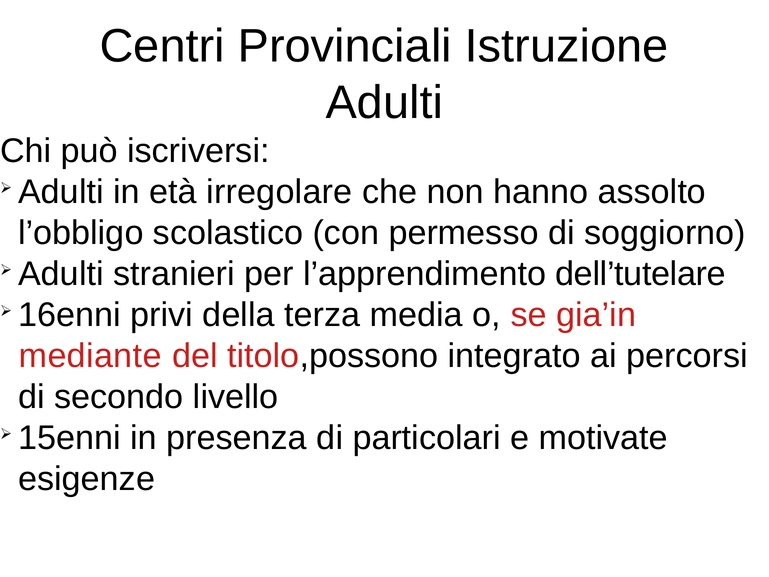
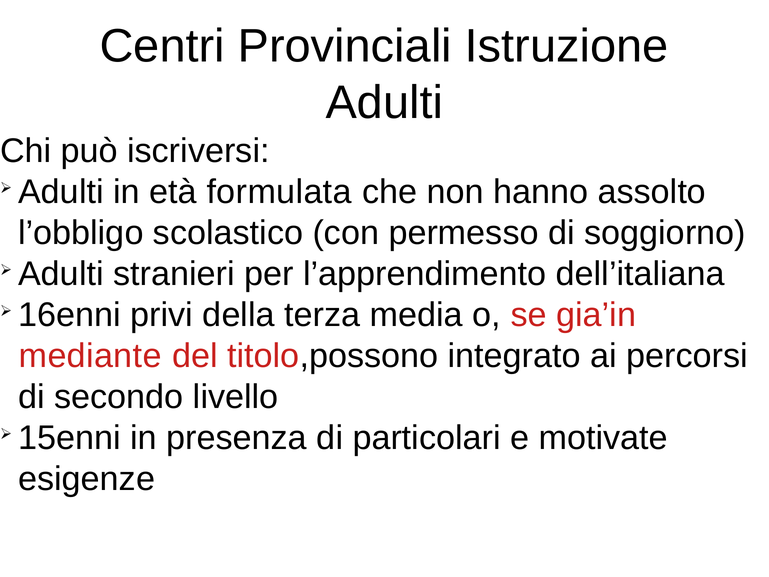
irregolare: irregolare -> formulata (279, 192)
dell’tutelare: dell’tutelare -> dell’italiana (640, 274)
